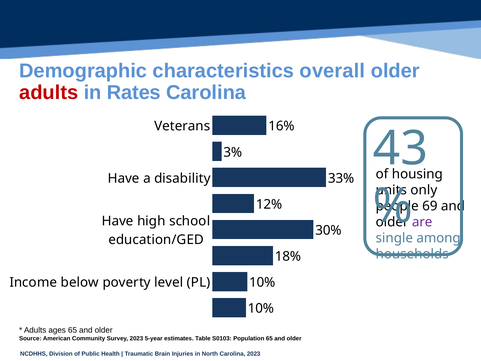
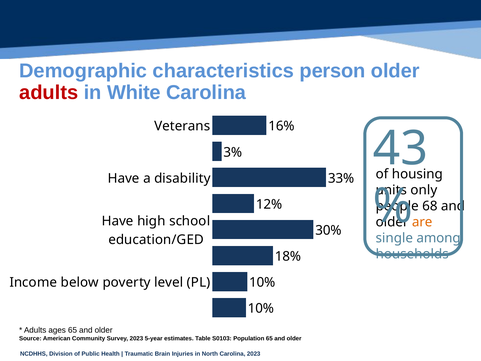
overall: overall -> person (333, 71)
Rates: Rates -> White (134, 92)
69: 69 -> 68 (430, 206)
are colour: purple -> orange (422, 222)
